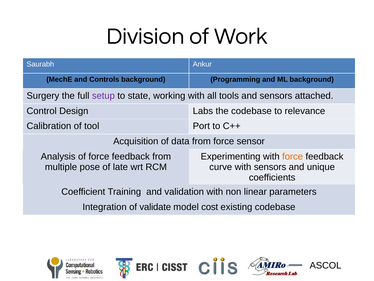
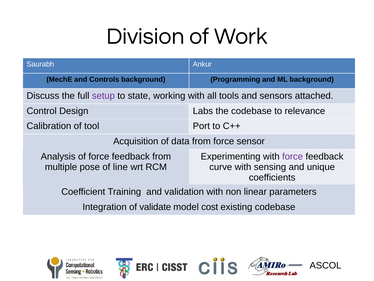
Surgery: Surgery -> Discuss (43, 96)
force colour: orange -> purple (293, 156)
late: late -> line (120, 167)
with sensors: sensors -> sensing (270, 167)
